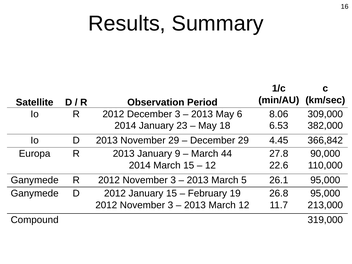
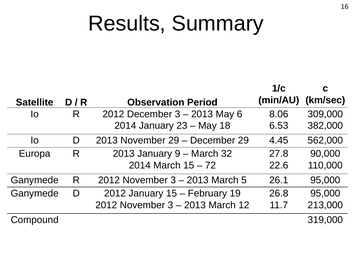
366,842: 366,842 -> 562,000 (325, 141)
44: 44 -> 32 (227, 154)
12: 12 -> 72 (210, 165)
